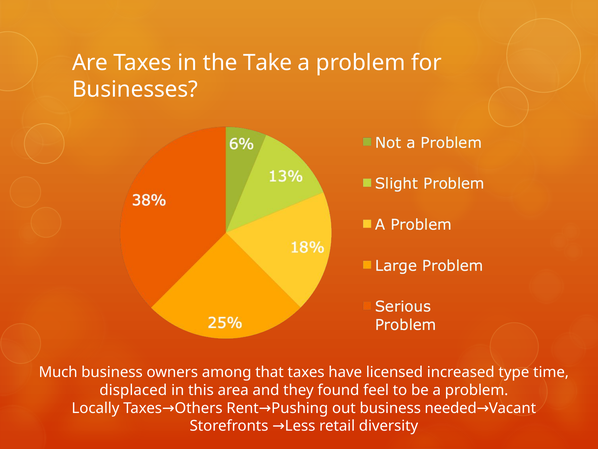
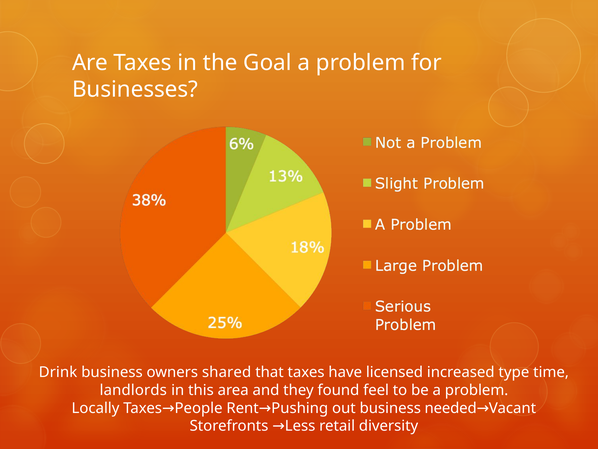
Take: Take -> Goal (268, 63)
Much: Much -> Drink (58, 372)
among: among -> shared (227, 372)
displaced: displaced -> landlords (133, 390)
Others: Others -> People (199, 408)
